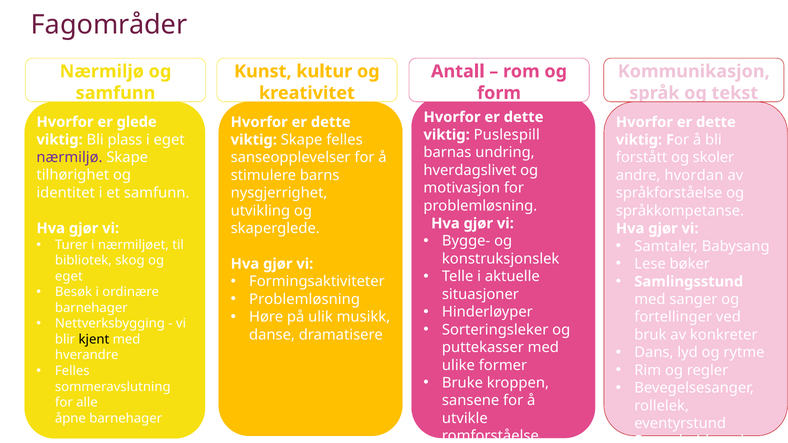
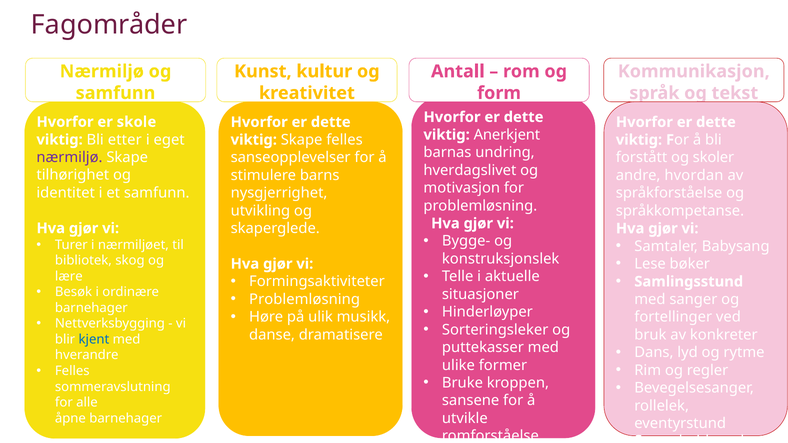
glede: glede -> skole (136, 122)
viktig Puslespill: Puslespill -> Anerkjent (507, 135)
plass: plass -> etter (125, 140)
eget: eget -> lære (69, 277)
kjent colour: black -> blue (94, 340)
